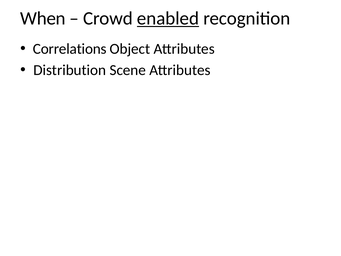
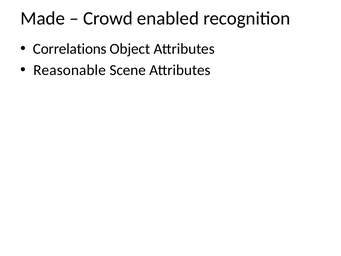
When: When -> Made (43, 18)
enabled underline: present -> none (168, 18)
Distribution: Distribution -> Reasonable (70, 70)
